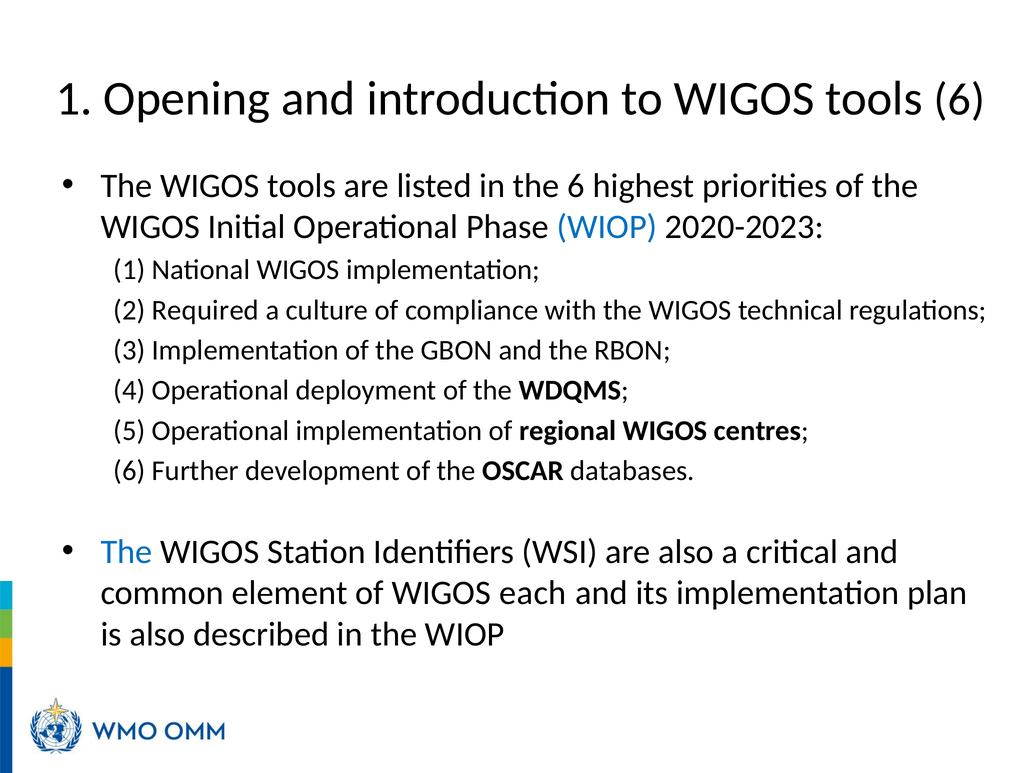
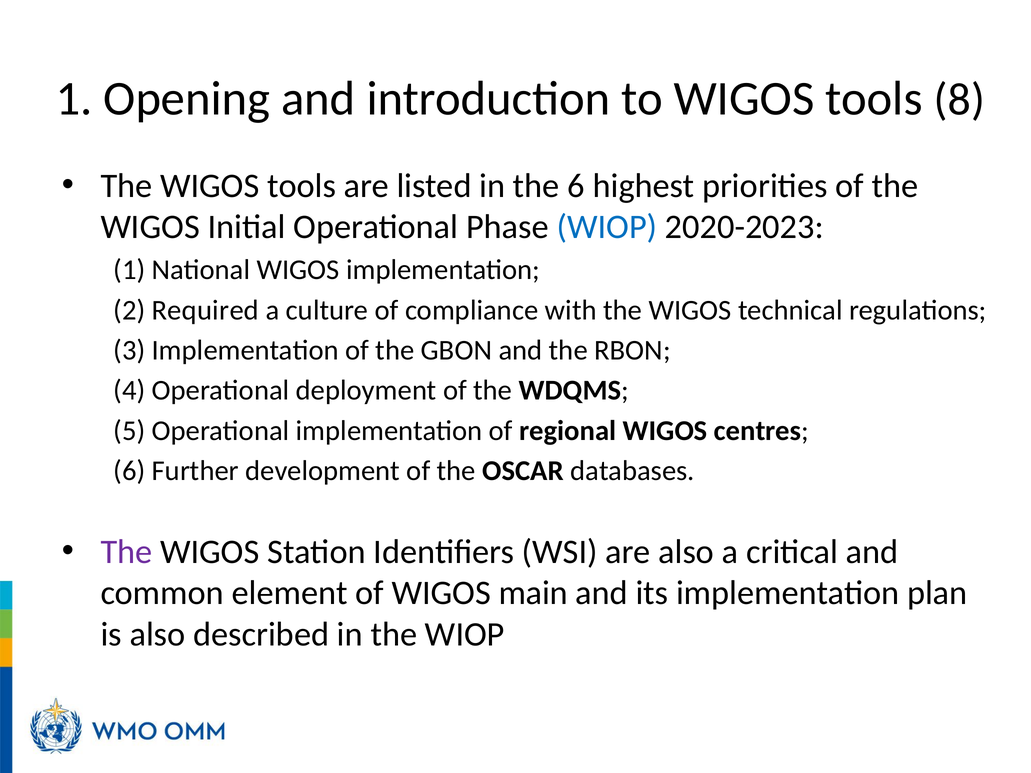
tools 6: 6 -> 8 (959, 100)
The colour: blue -> purple (126, 552)
each: each -> main (533, 593)
